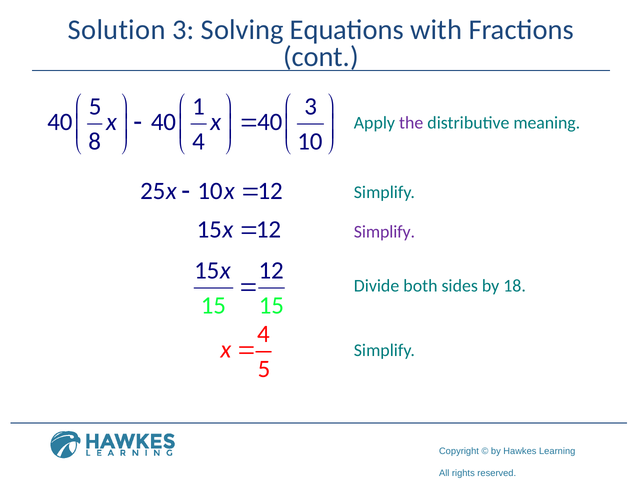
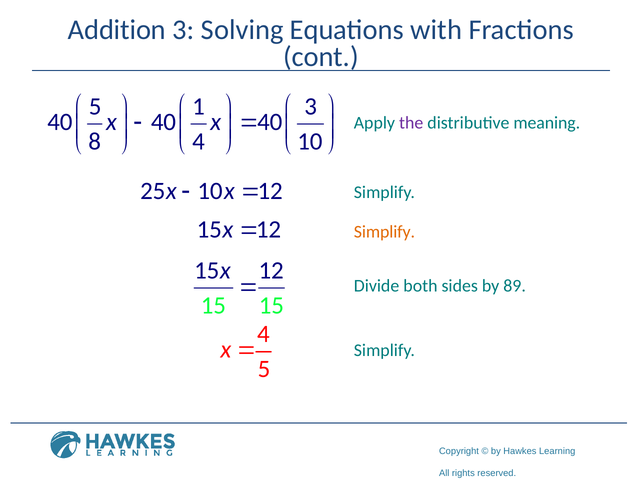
Solution: Solution -> Addition (117, 30)
Simplify colour: purple -> orange (384, 232)
18: 18 -> 89 (515, 285)
